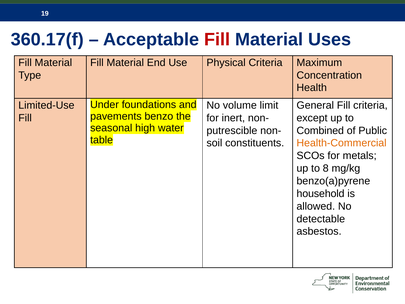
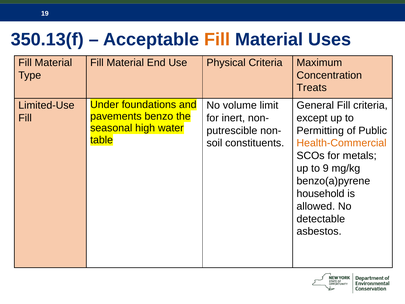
360.17(f: 360.17(f -> 350.13(f (47, 40)
Fill colour: red -> orange (217, 40)
Health: Health -> Treats (312, 88)
Combined: Combined -> Permitting (320, 130)
8: 8 -> 9 (326, 168)
